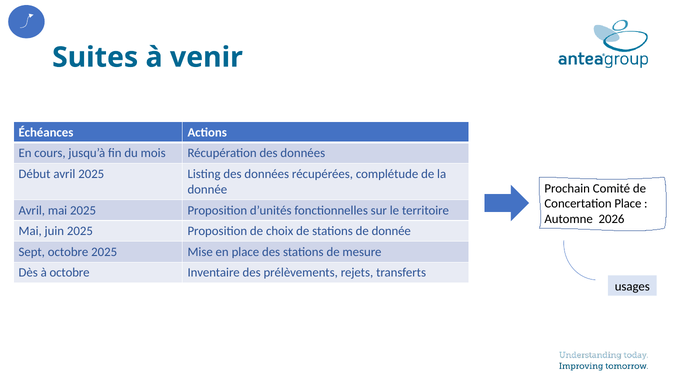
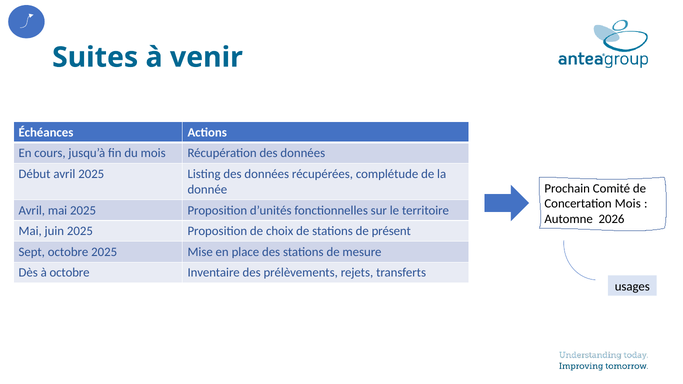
Concertation Place: Place -> Mois (628, 204)
de donnée: donnée -> présent (391, 231)
